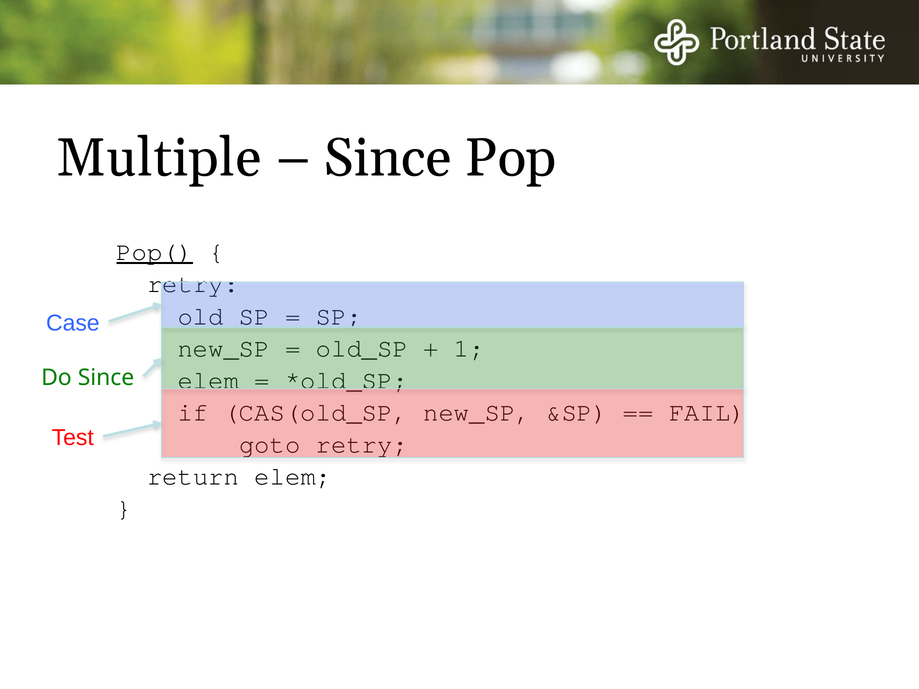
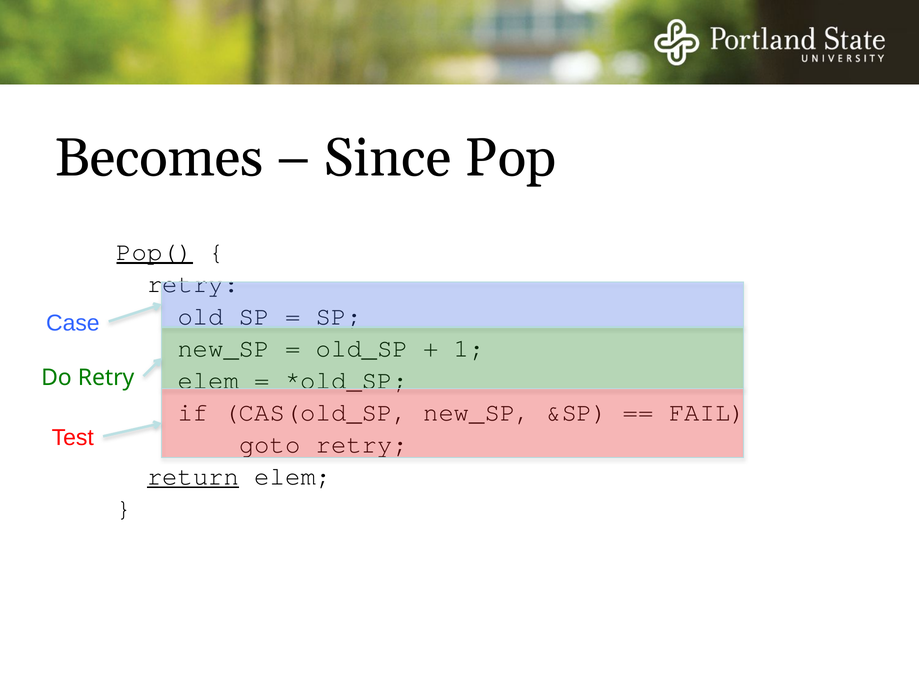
Multiple: Multiple -> Becomes (159, 158)
Do Since: Since -> Retry (106, 378)
return underline: none -> present (193, 477)
